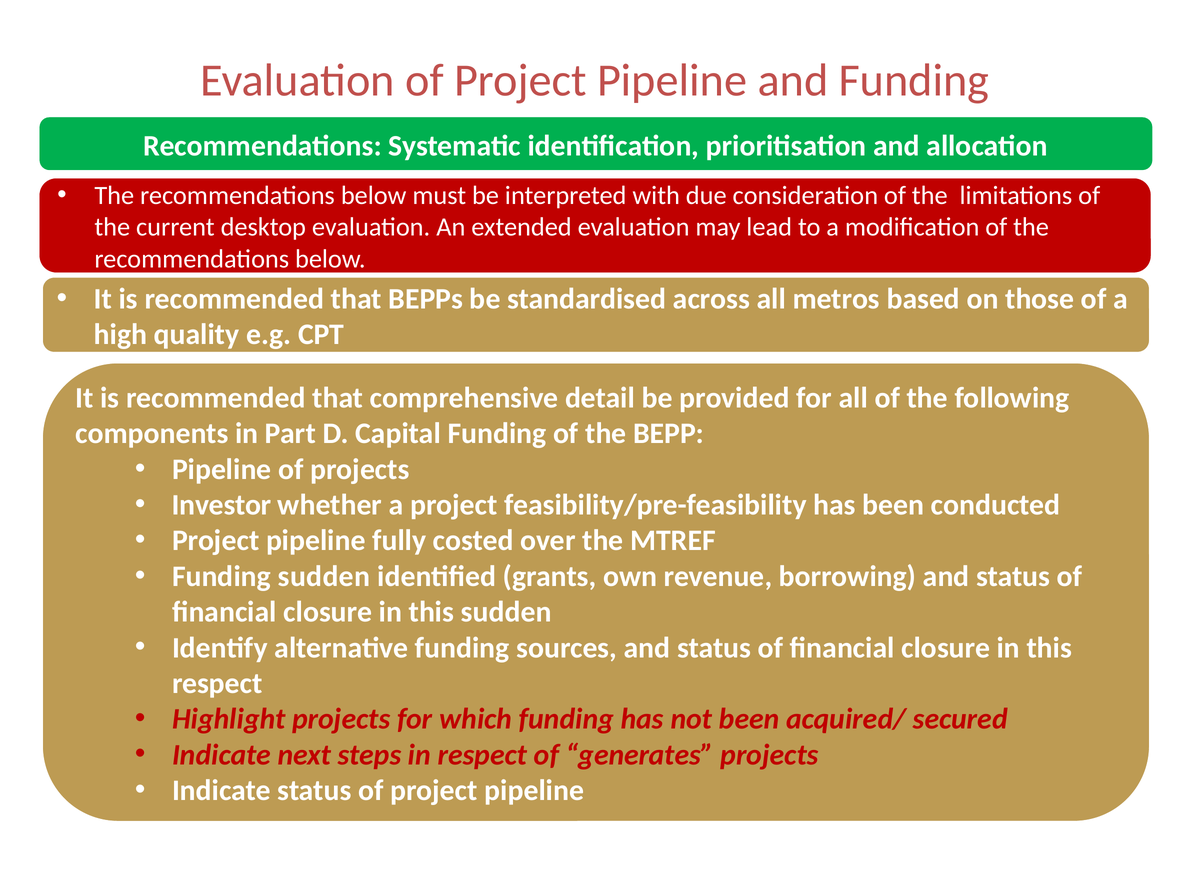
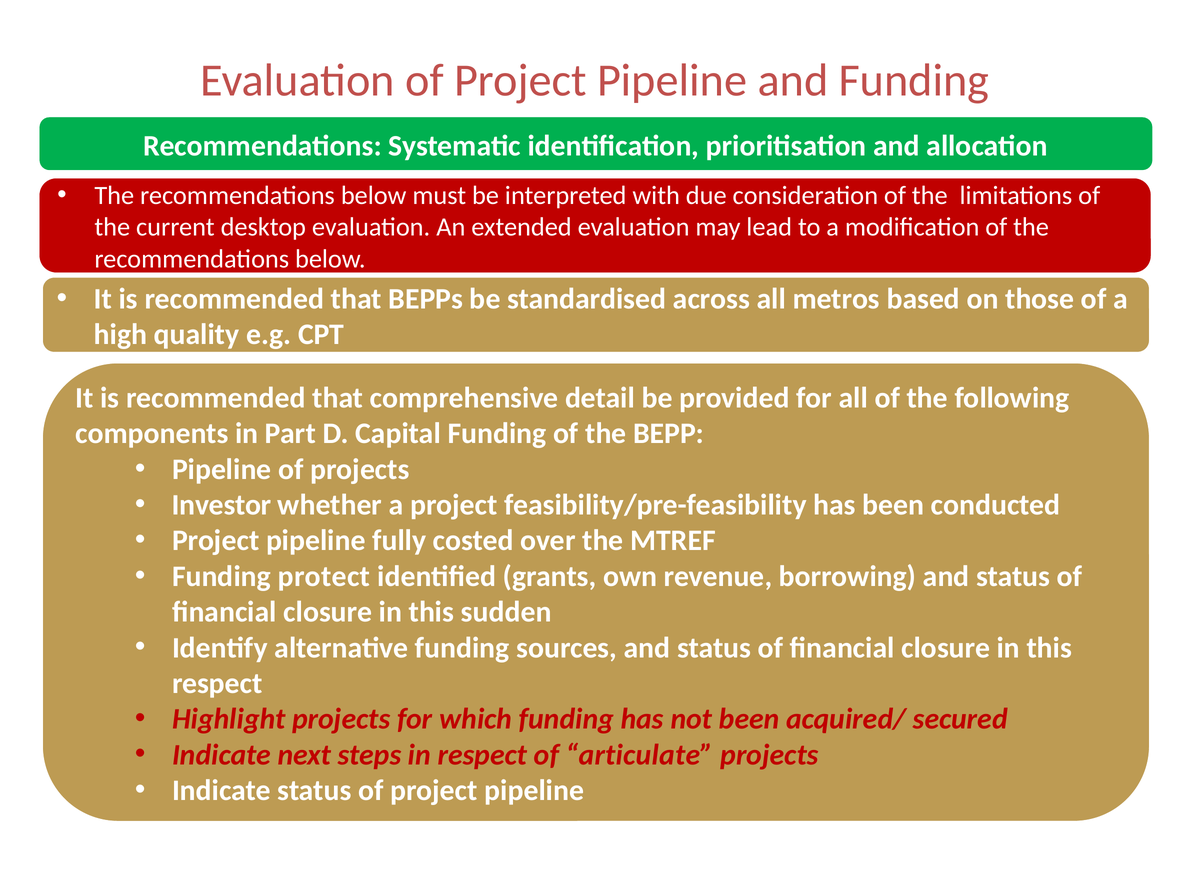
Funding sudden: sudden -> protect (324, 577)
generates: generates -> articulate (639, 755)
